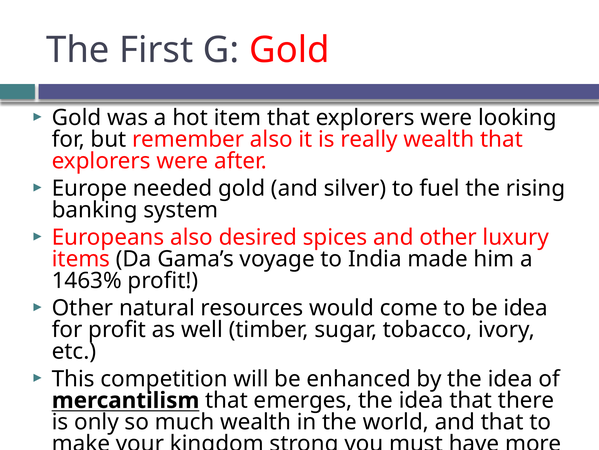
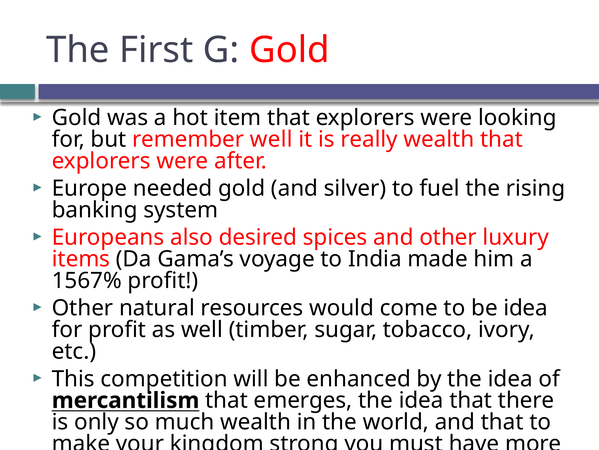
remember also: also -> well (271, 139)
1463%: 1463% -> 1567% (87, 280)
